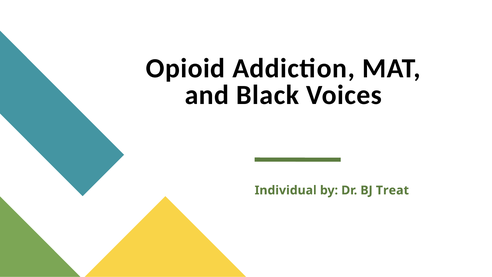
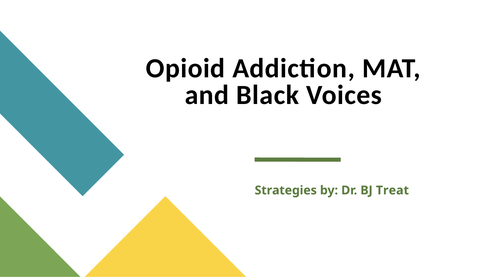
Individual: Individual -> Strategies (286, 190)
